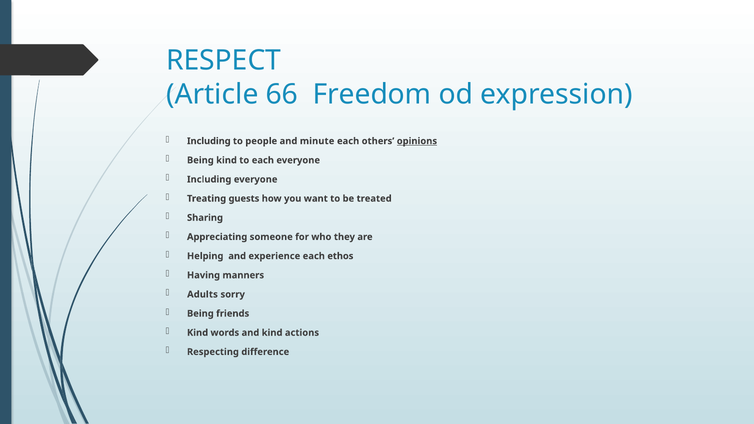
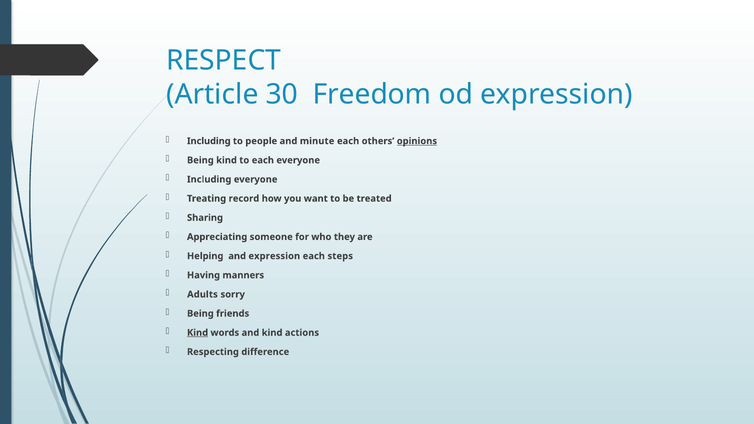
66: 66 -> 30 (282, 94)
guests: guests -> record (244, 199)
and experience: experience -> expression (274, 256)
ethos: ethos -> steps (340, 256)
Kind underline: none -> present (198, 333)
